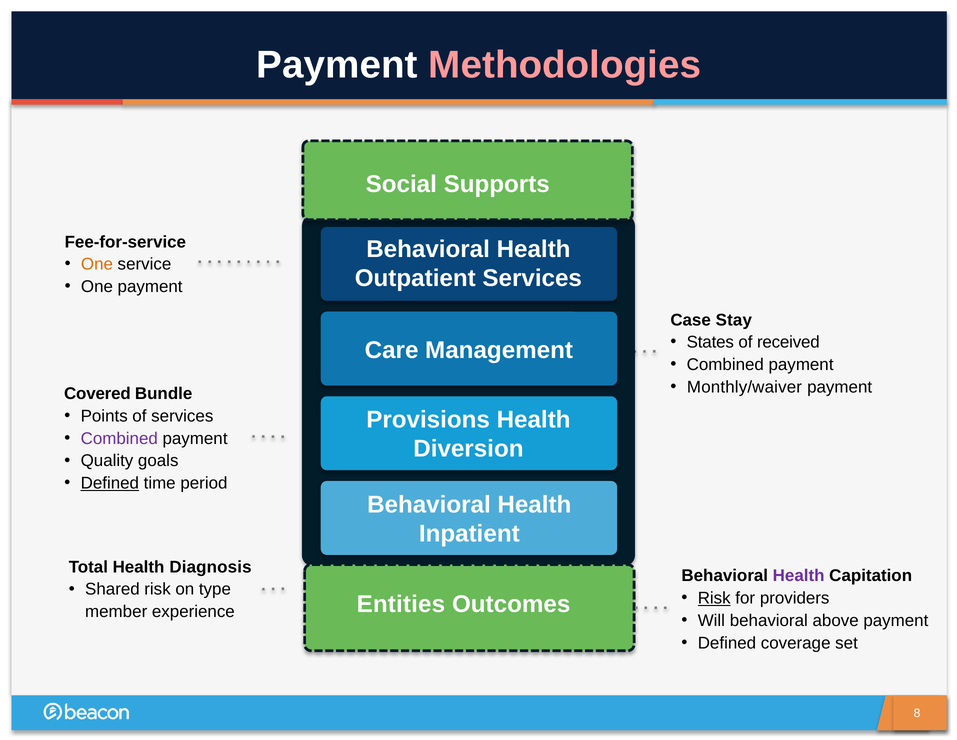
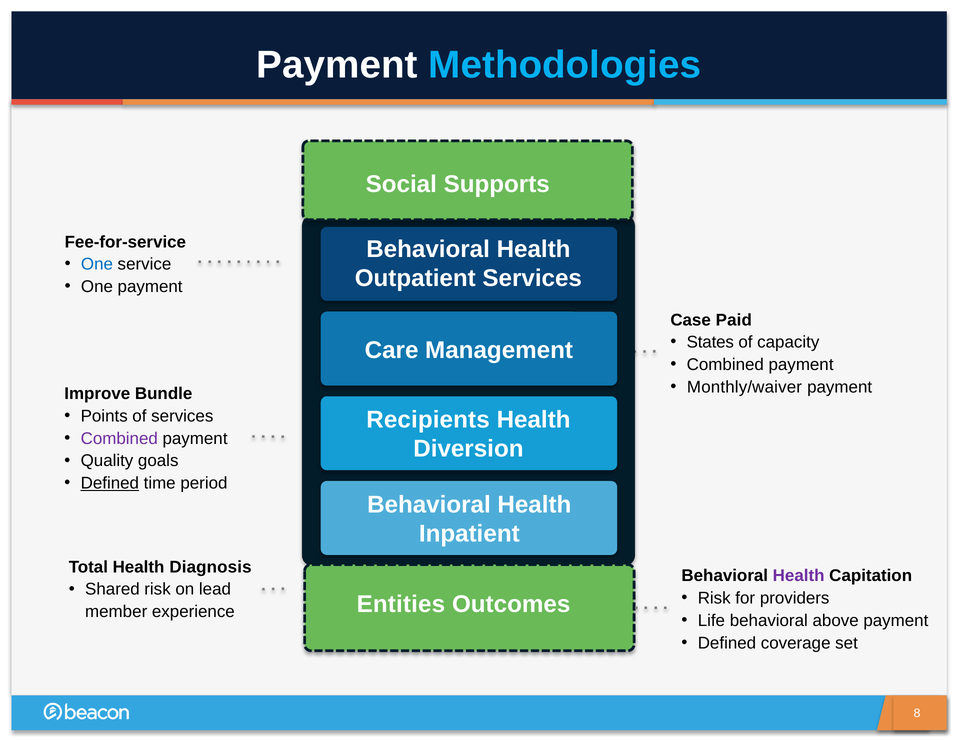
Methodologies colour: pink -> light blue (565, 65)
One colour: orange -> blue (97, 264)
Stay: Stay -> Paid (734, 320)
received: received -> capacity (788, 342)
Covered: Covered -> Improve (97, 394)
Provisions: Provisions -> Recipients (428, 419)
type: type -> lead (215, 589)
Risk underline: present -> none (714, 598)
Will: Will -> Life (711, 620)
